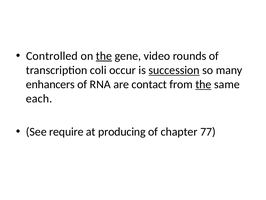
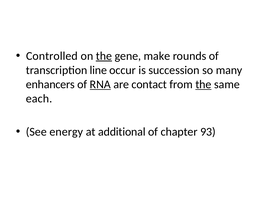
video: video -> make (157, 56)
coli: coli -> line (98, 70)
succession underline: present -> none (174, 70)
RNA underline: none -> present (100, 84)
require: require -> energy (66, 131)
producing: producing -> additional (122, 131)
77: 77 -> 93 (208, 131)
